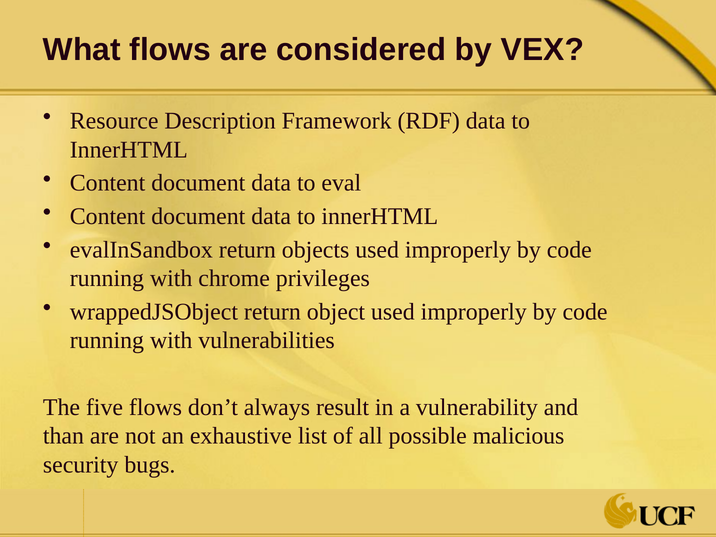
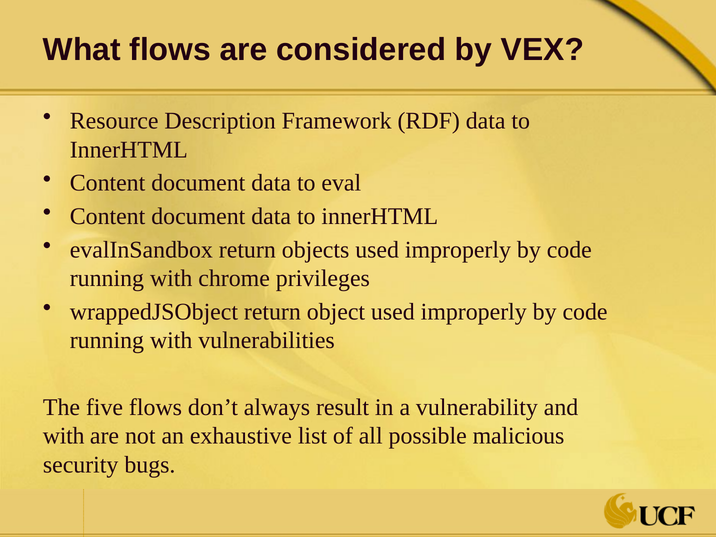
than: than -> with (64, 436)
